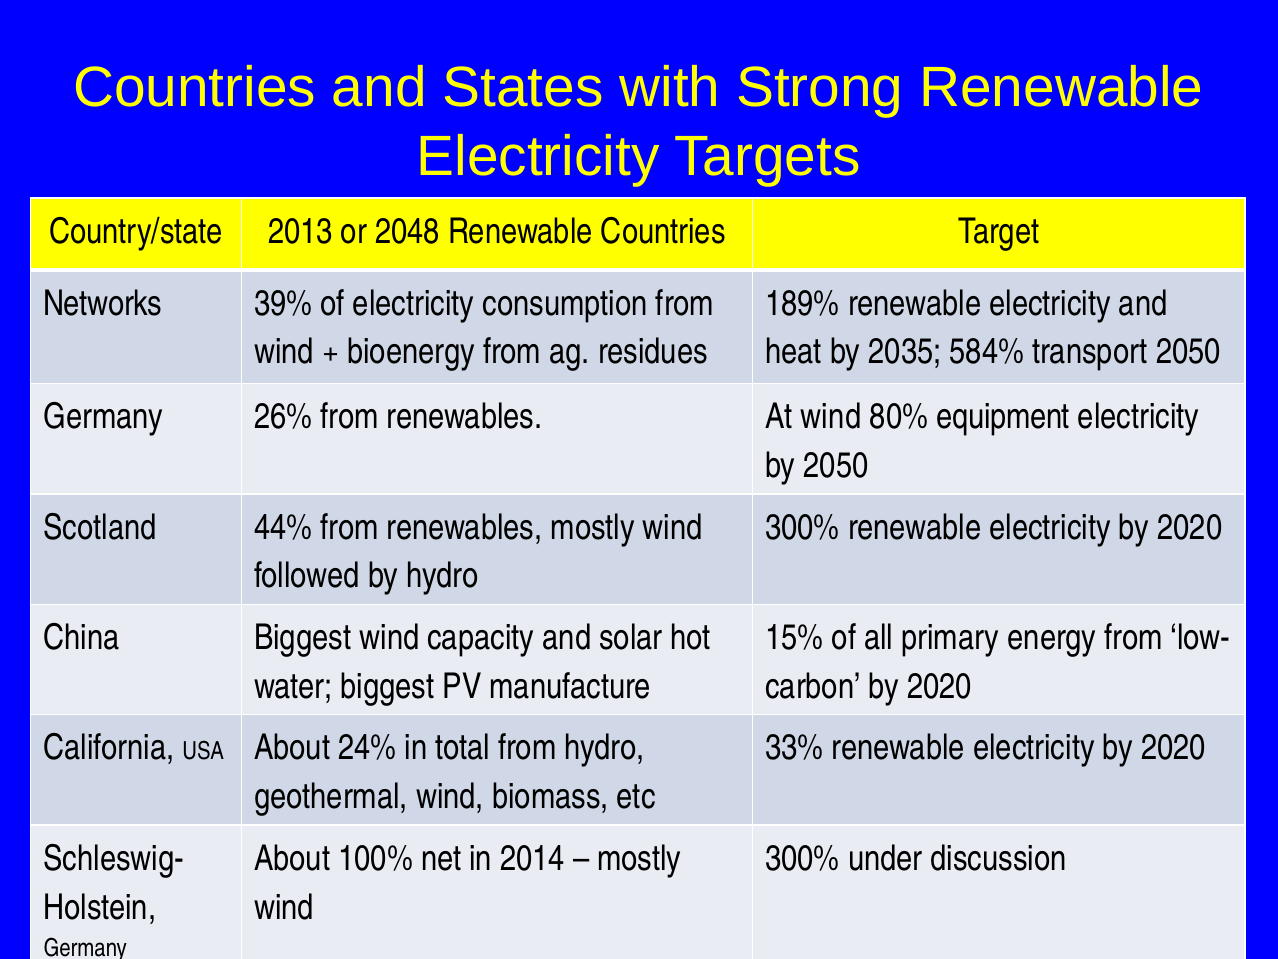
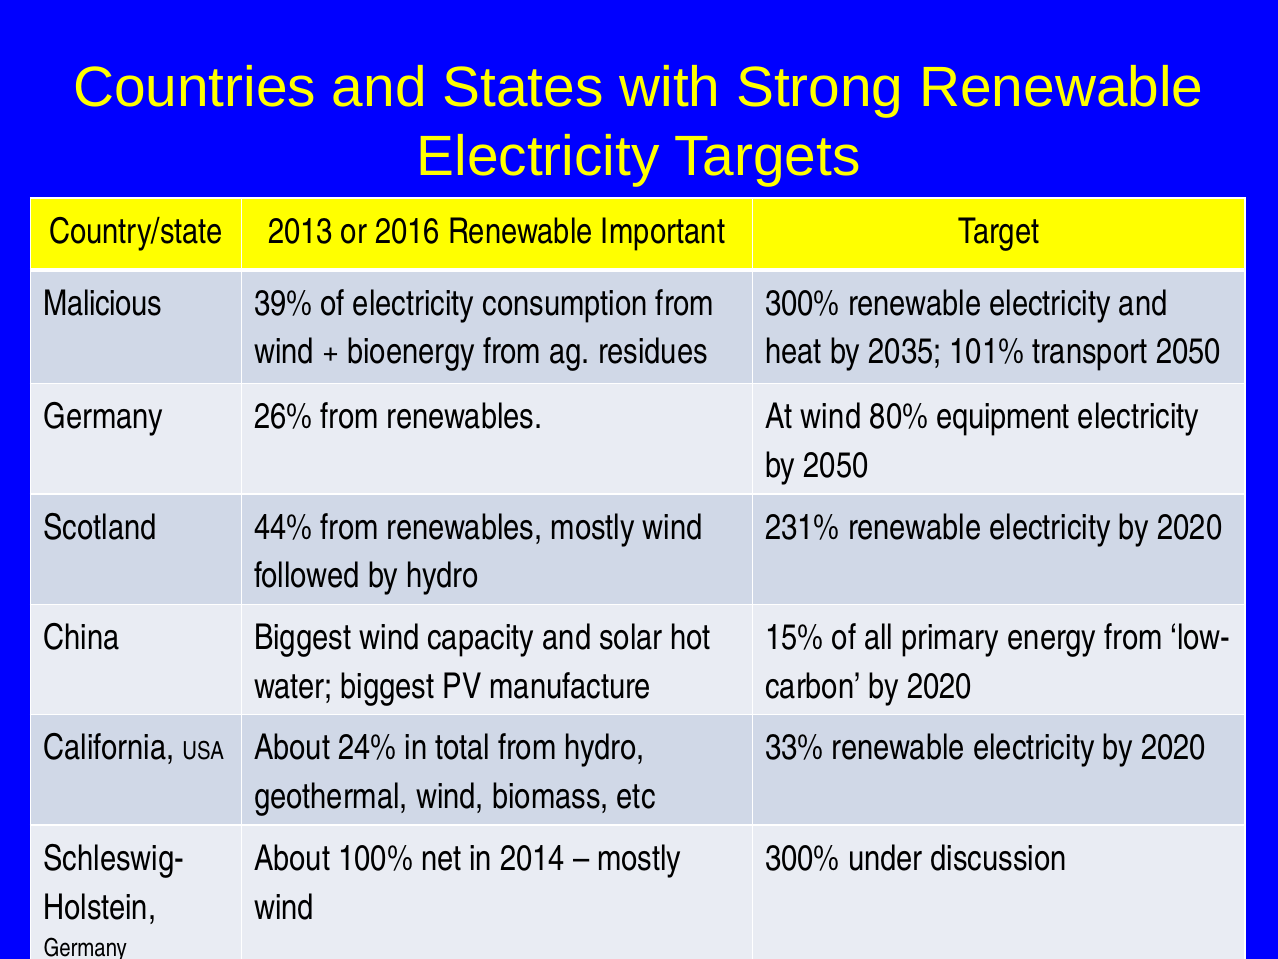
2048: 2048 -> 2016 (407, 232)
Renewable Countries: Countries -> Important (663, 232)
Networks: Networks -> Malicious (103, 303)
189%: 189% -> 300% (803, 303)
584%: 584% -> 101% (987, 352)
300%: 300% -> 231% (803, 527)
